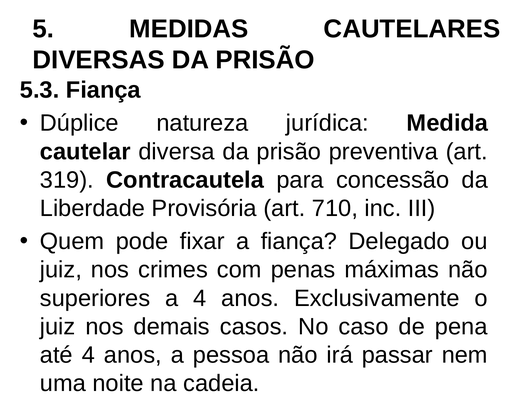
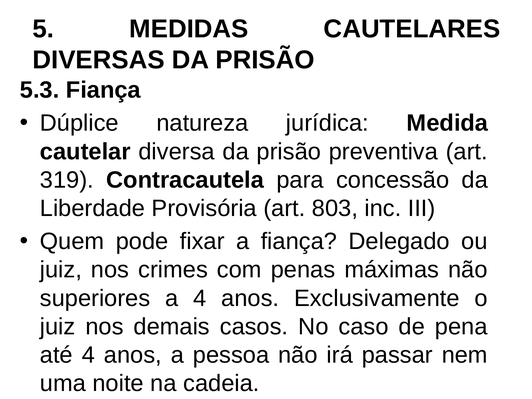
710: 710 -> 803 (335, 208)
